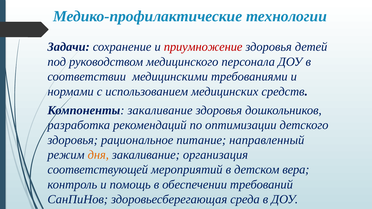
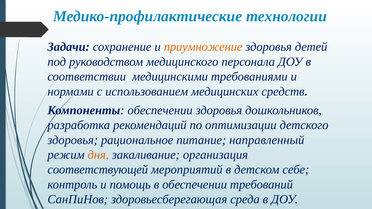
приумножение colour: red -> orange (203, 47)
Компоненты закаливание: закаливание -> обеспечении (160, 110)
вера: вера -> себе (296, 170)
